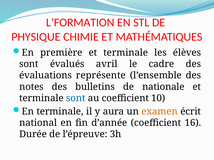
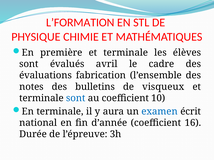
représente: représente -> fabrication (101, 76)
nationale: nationale -> visqueux (163, 87)
examen colour: orange -> blue (160, 112)
